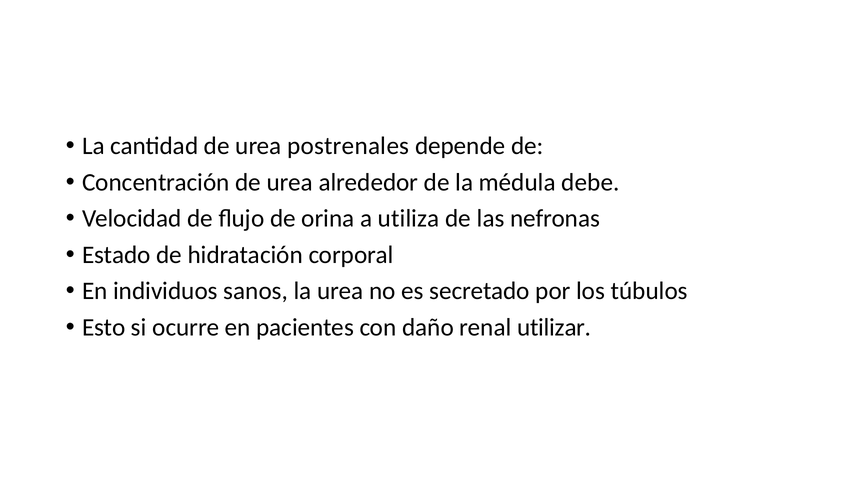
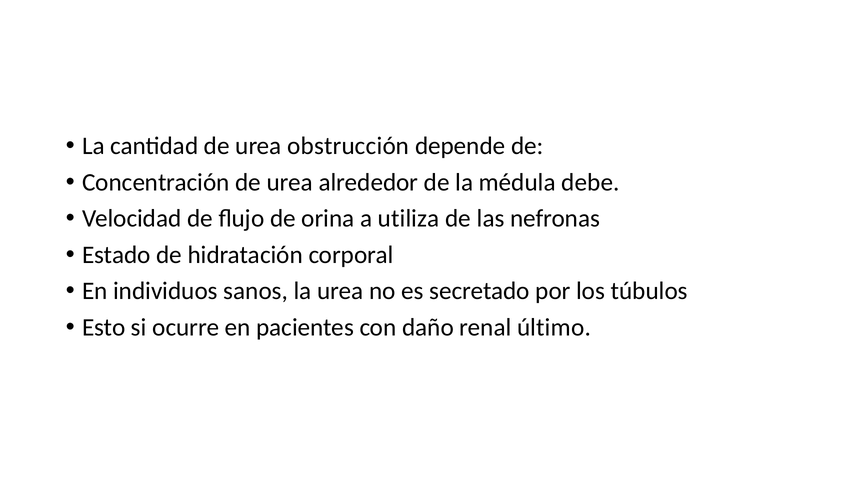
postrenales: postrenales -> obstrucción (348, 146)
utilizar: utilizar -> último (554, 327)
